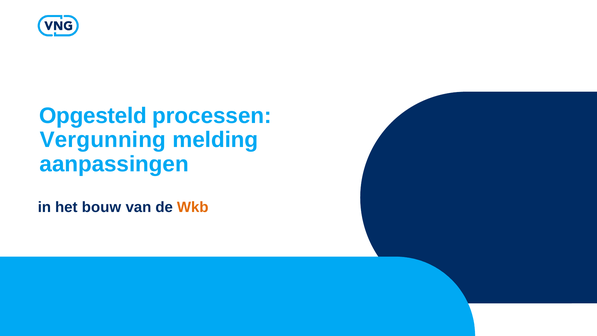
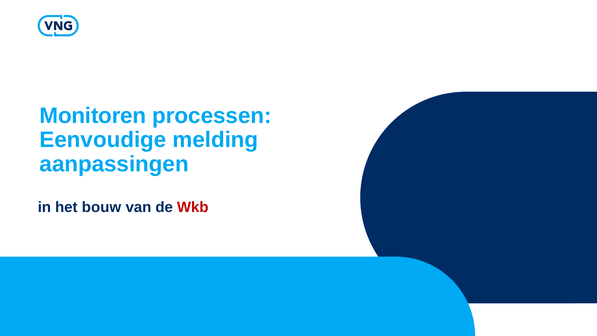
Opgesteld: Opgesteld -> Monitoren (93, 116)
Vergunning: Vergunning -> Eenvoudige (103, 140)
Wkb colour: orange -> red (193, 207)
